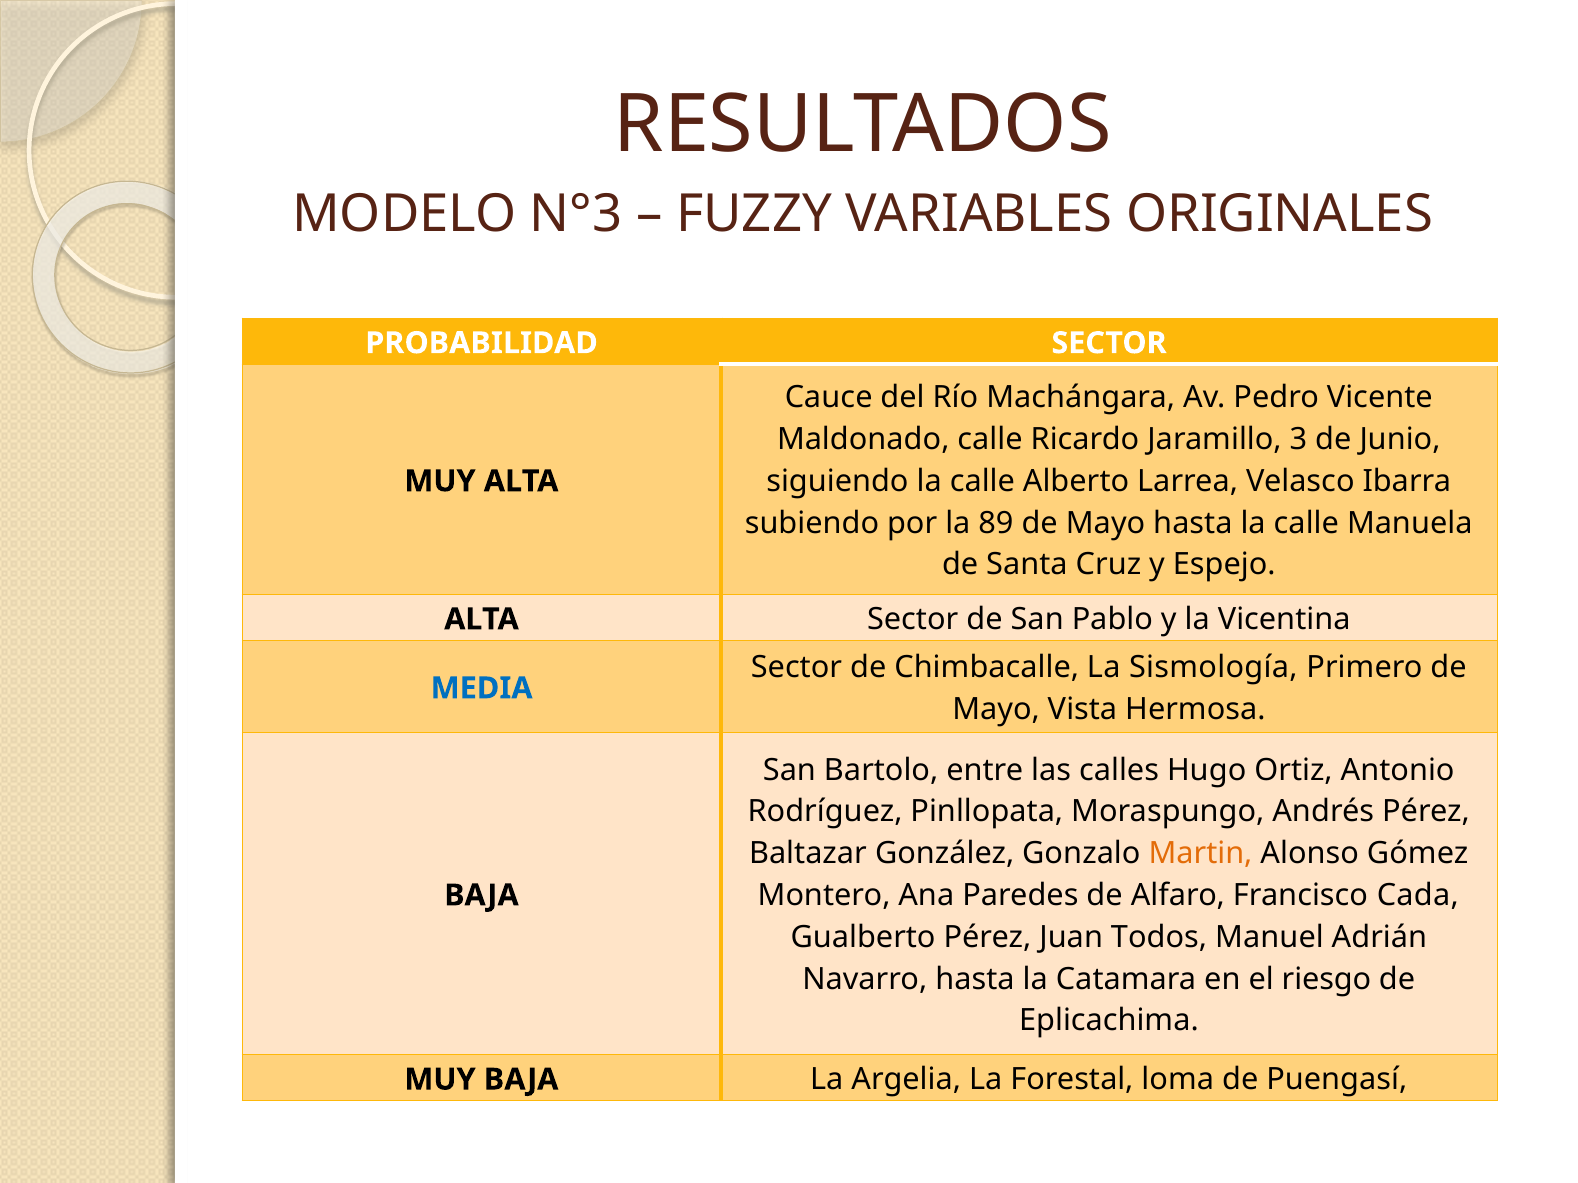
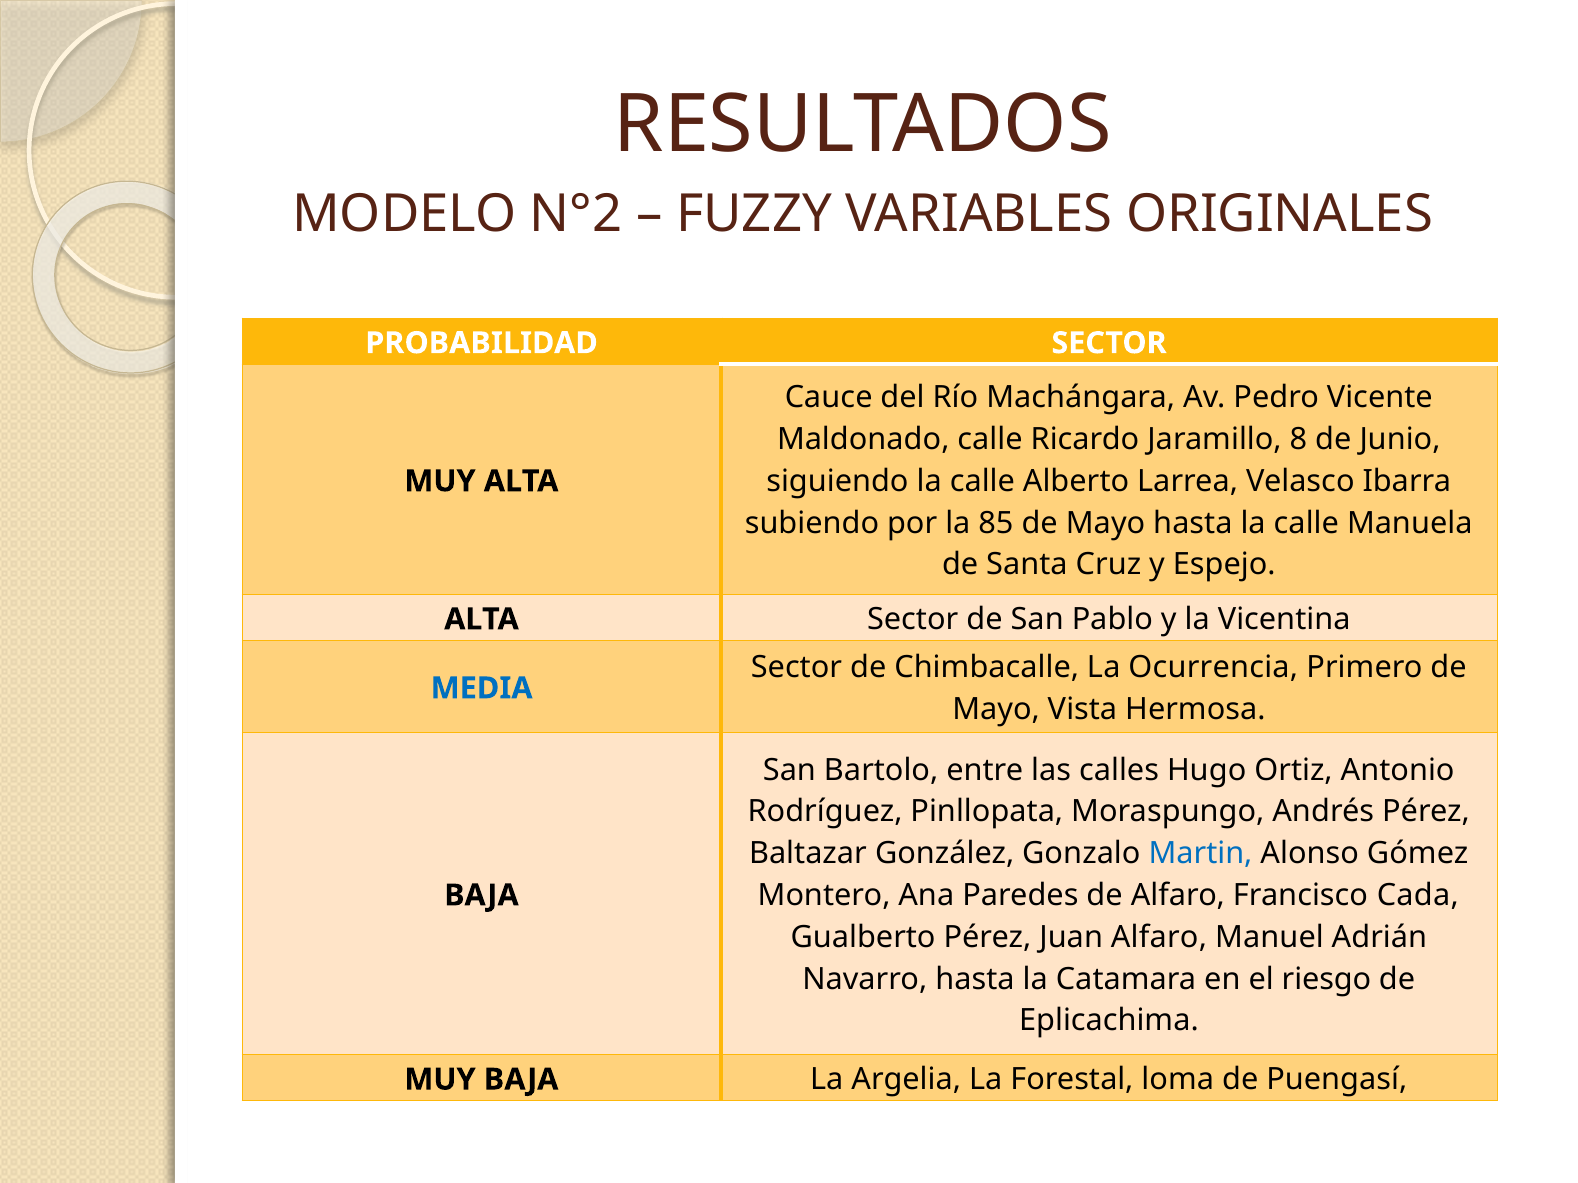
N°3: N°3 -> N°2 (576, 214)
3: 3 -> 8 (1298, 440)
89: 89 -> 85 (996, 523)
Sismología: Sismología -> Ocurrencia (1213, 668)
Martin colour: orange -> blue (1200, 854)
Juan Todos: Todos -> Alfaro (1159, 938)
